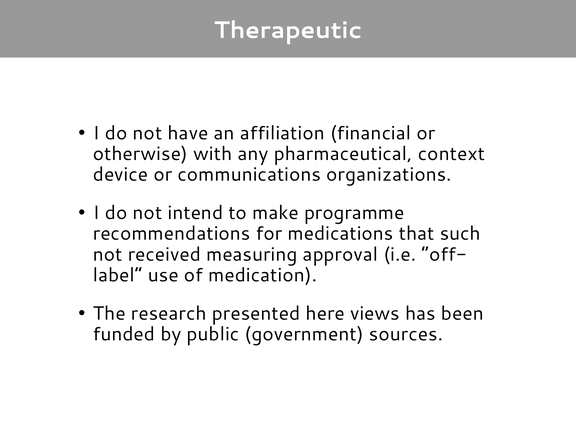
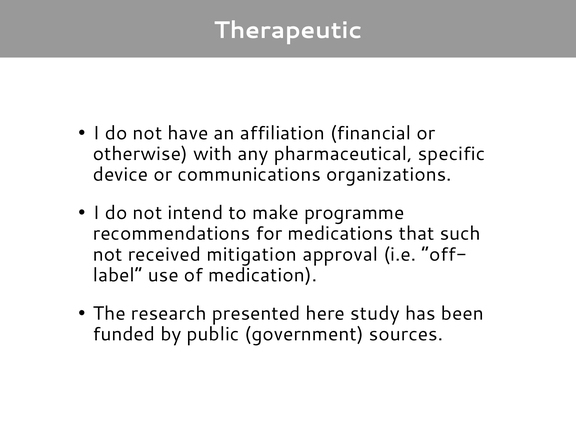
context: context -> specific (451, 154)
measuring: measuring -> mitigation (252, 254)
views: views -> study (375, 313)
